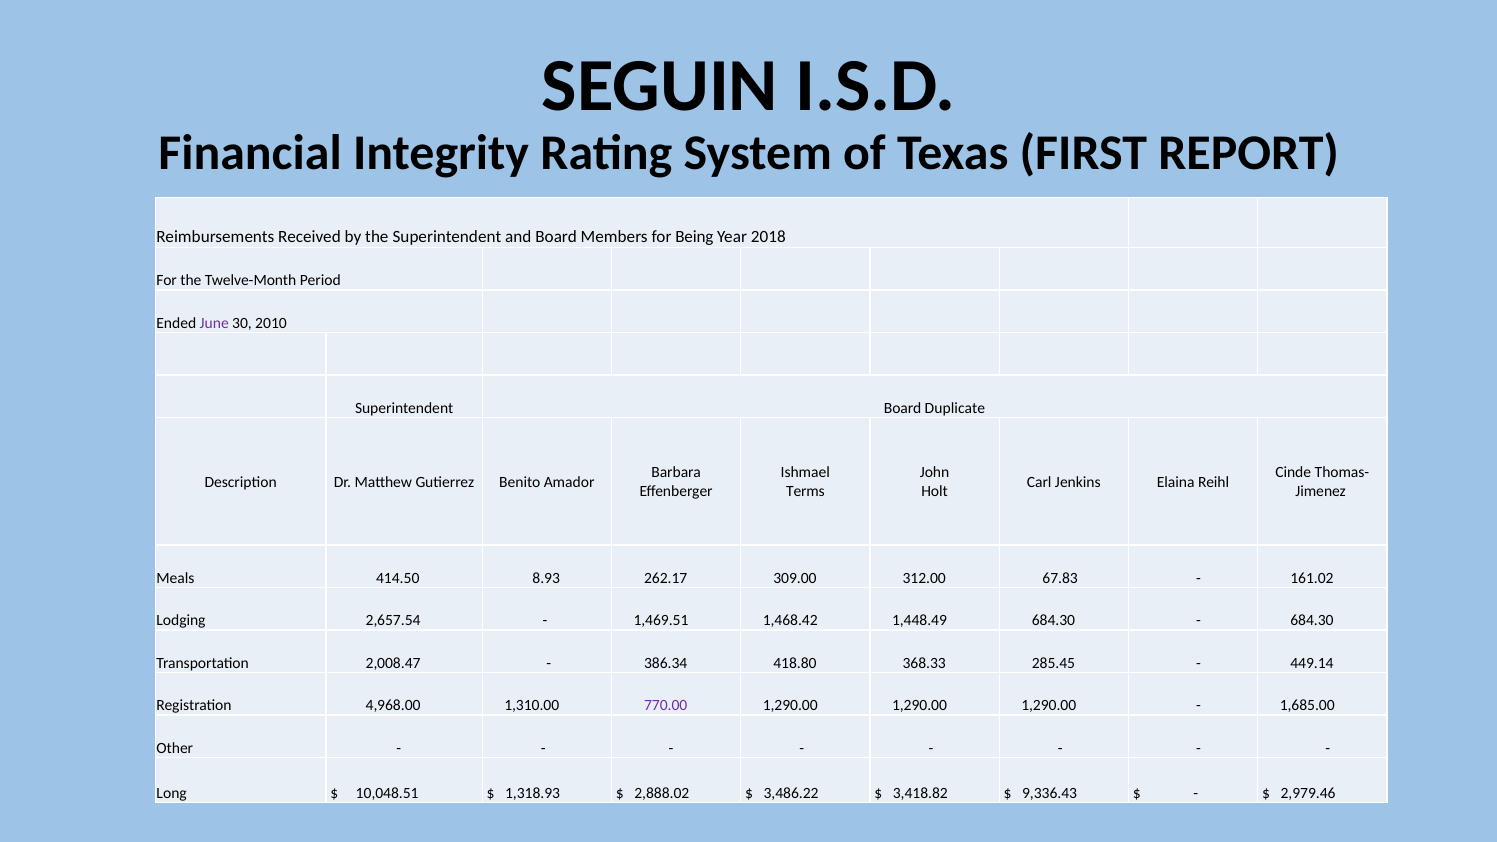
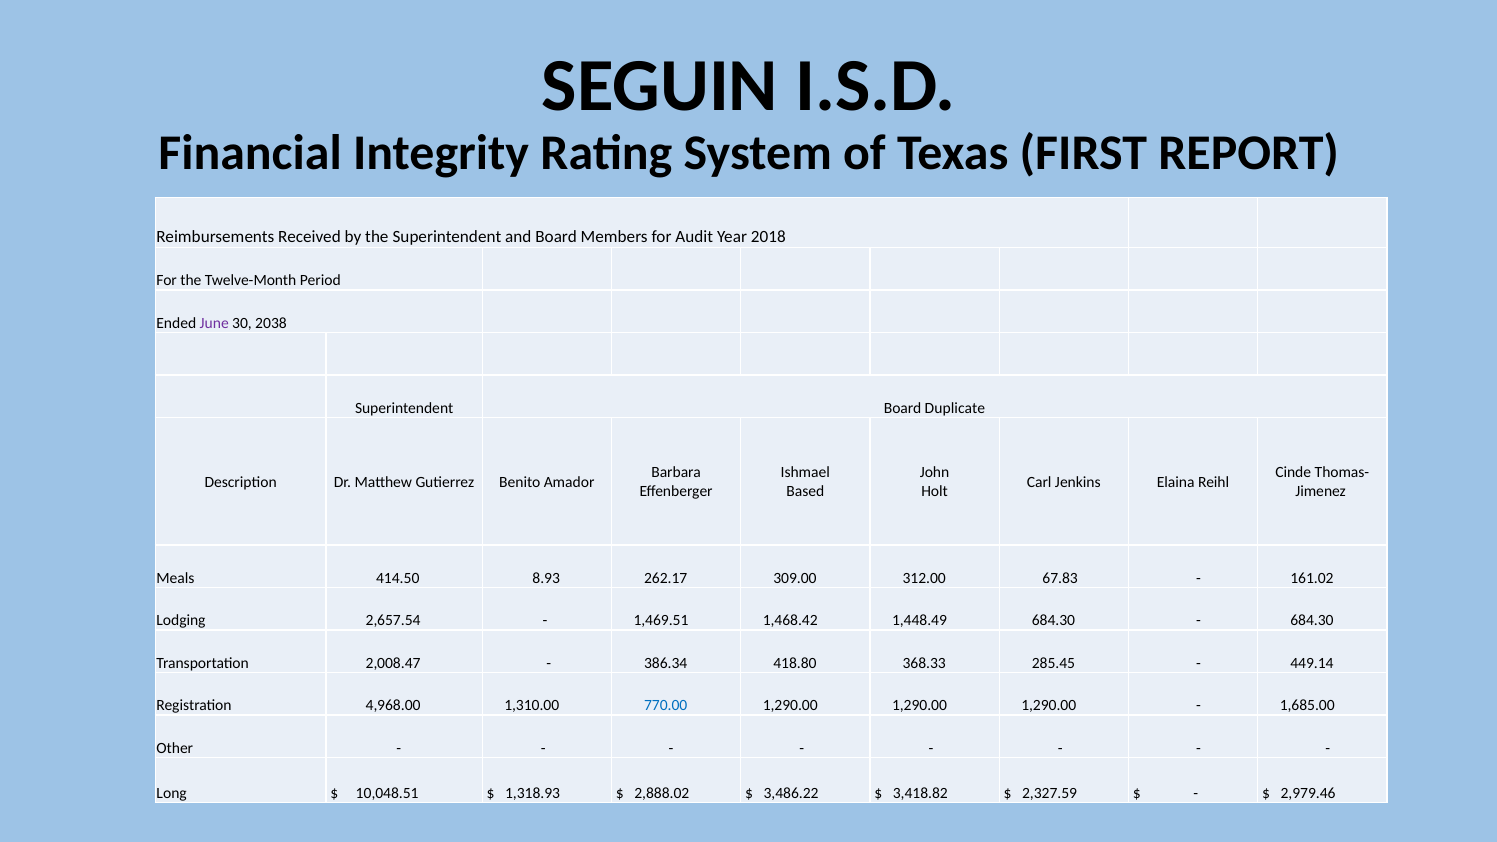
Being: Being -> Audit (694, 237)
2010: 2010 -> 2038 (271, 323)
Terms: Terms -> Based (805, 491)
770.00 colour: purple -> blue (666, 706)
9,336.43: 9,336.43 -> 2,327.59 (1050, 793)
